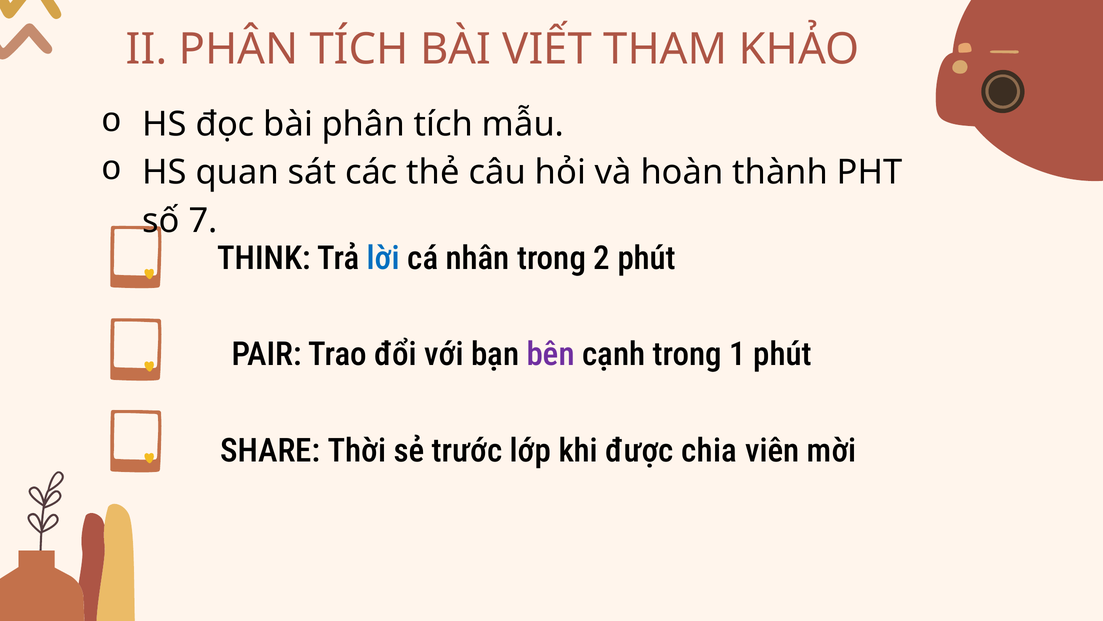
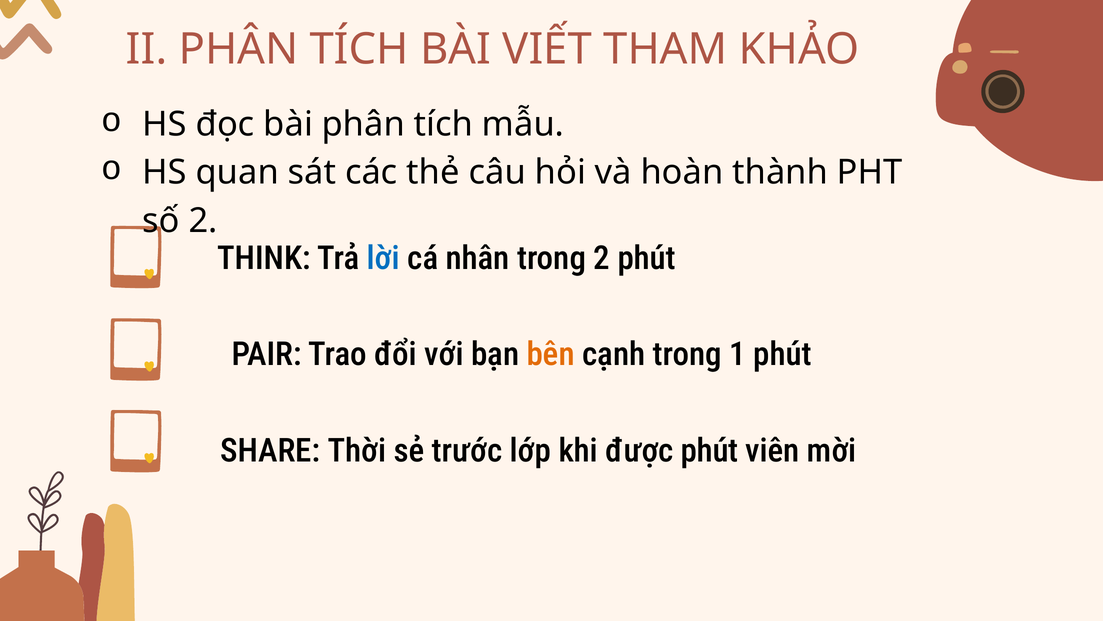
số 7: 7 -> 2 (203, 221)
bên colour: purple -> orange (551, 354)
được chia: chia -> phút (710, 451)
